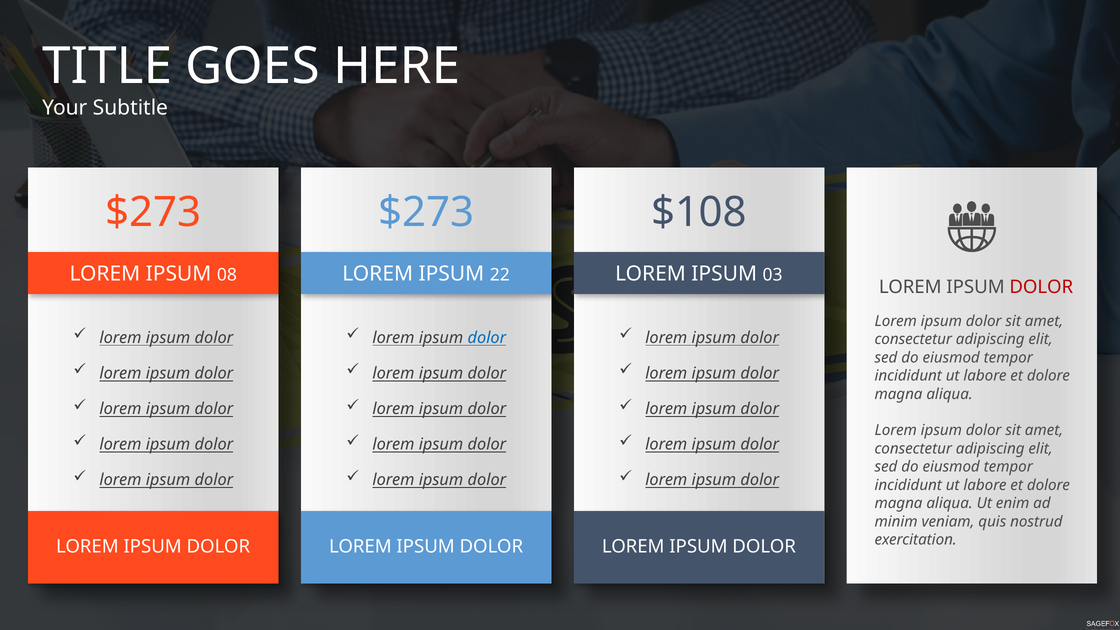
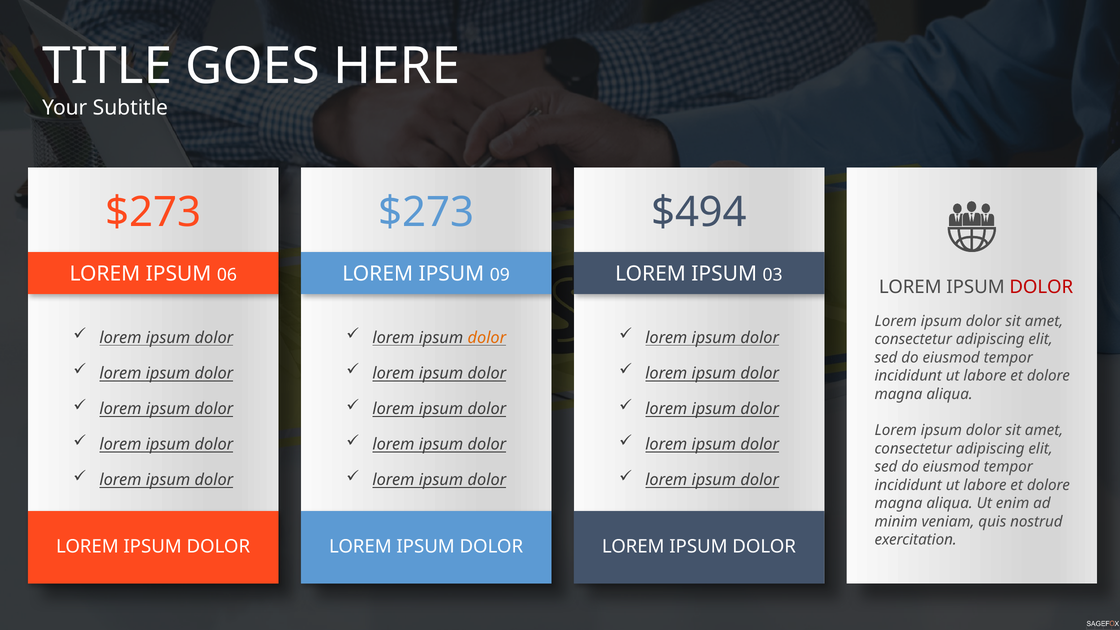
$108: $108 -> $494 (699, 212)
08: 08 -> 06 (227, 275)
22: 22 -> 09 (500, 275)
dolor colour: blue -> orange (487, 338)
